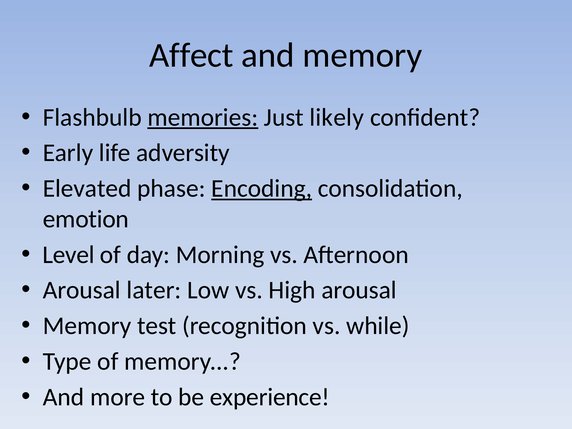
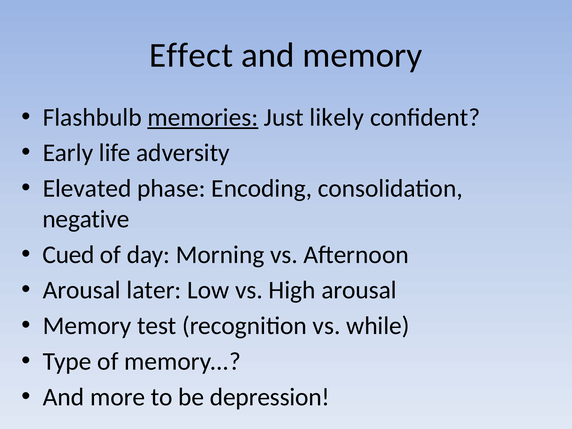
Affect: Affect -> Effect (191, 55)
Encoding underline: present -> none (262, 189)
emotion: emotion -> negative (86, 219)
Level: Level -> Cued (69, 255)
experience: experience -> depression (270, 397)
